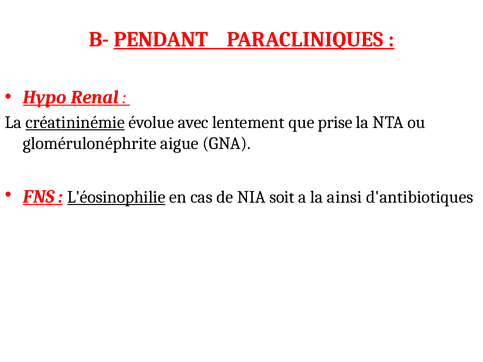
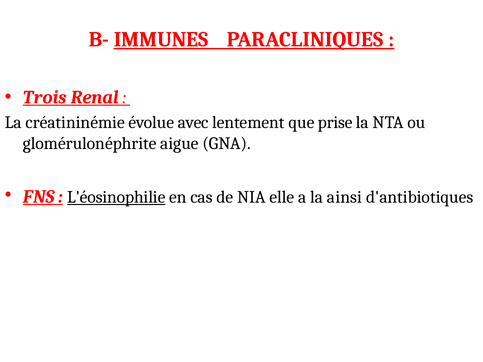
PENDANT: PENDANT -> IMMUNES (161, 39)
Hypo: Hypo -> Trois (45, 97)
créatininémie underline: present -> none (75, 122)
soit: soit -> elle (282, 197)
